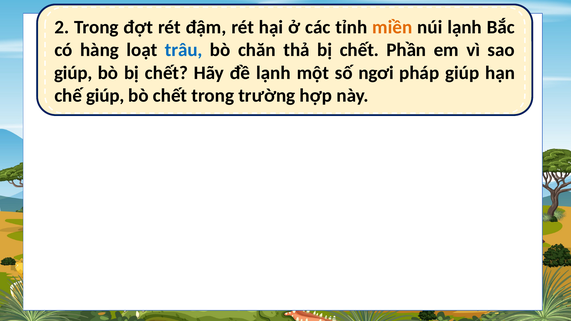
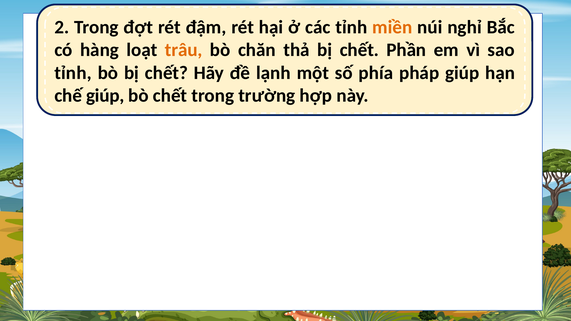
núi lạnh: lạnh -> nghỉ (465, 27)
trâu colour: blue -> orange (184, 50)
giúp: giúp -> tỉnh (73, 73)
ngơi: ngơi -> phía (376, 73)
